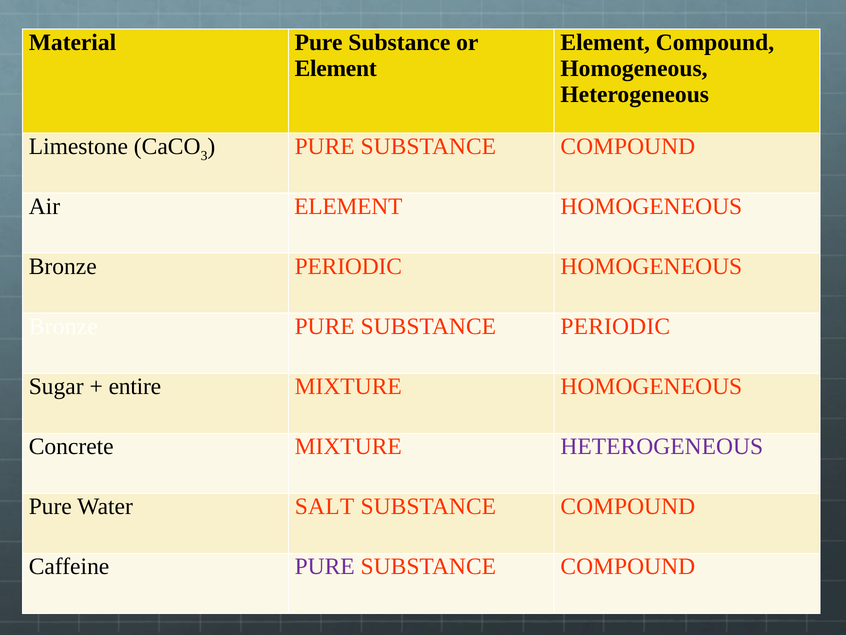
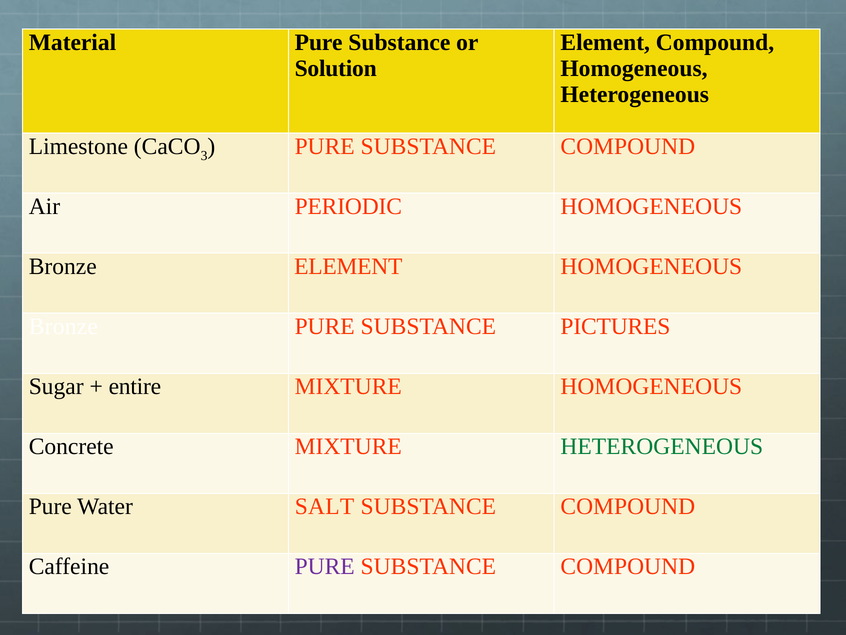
Element: Element -> Solution (336, 68)
Air ELEMENT: ELEMENT -> PERIODIC (348, 206)
Bronze PERIODIC: PERIODIC -> ELEMENT (348, 266)
SUBSTANCE PERIODIC: PERIODIC -> PICTURES (615, 326)
HETEROGENEOUS colour: purple -> green (662, 446)
